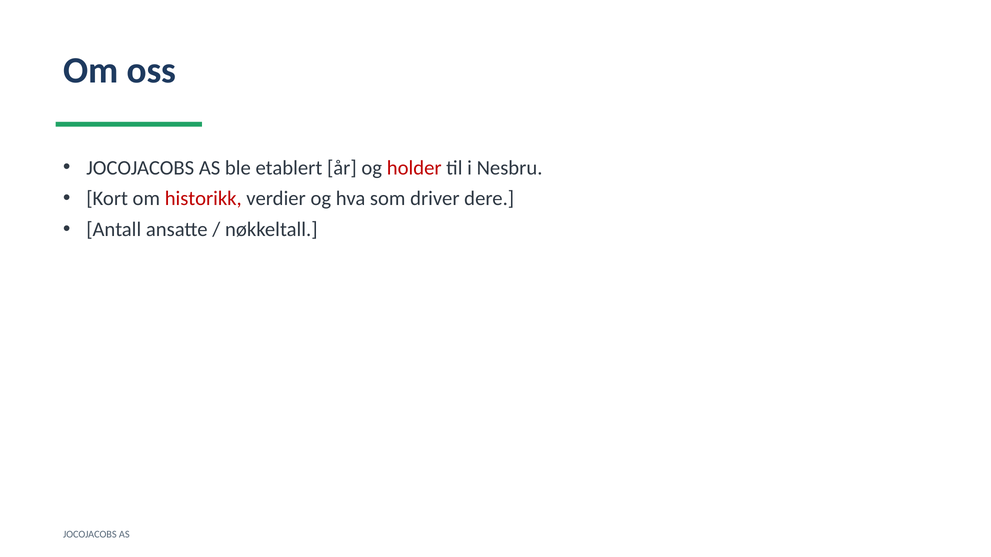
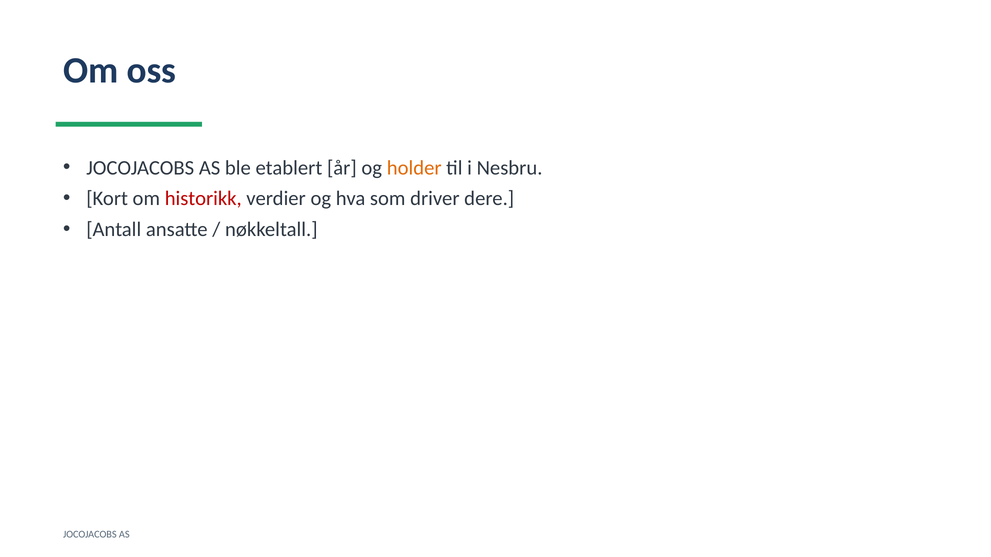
holder colour: red -> orange (414, 168)
